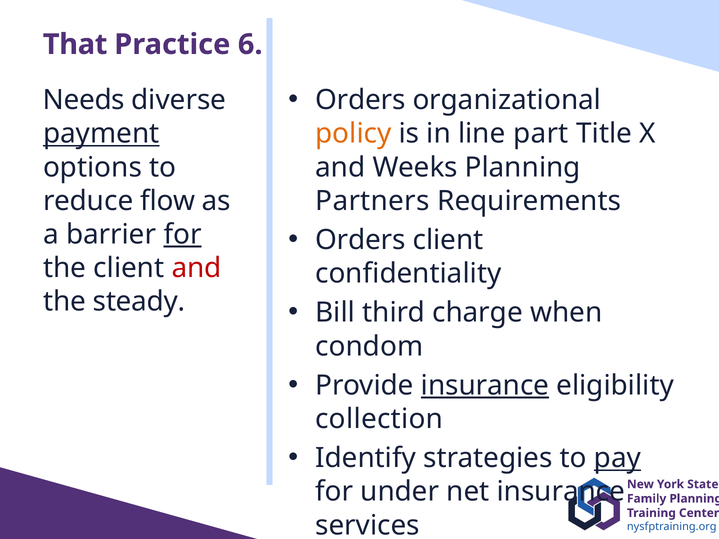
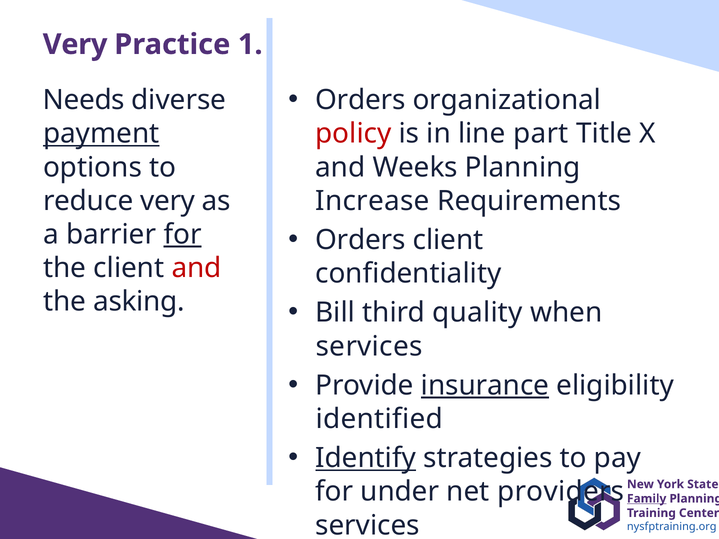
That: That -> Very (75, 44)
6: 6 -> 1 (250, 44)
policy colour: orange -> red (353, 134)
reduce flow: flow -> very (168, 201)
Partners: Partners -> Increase (372, 201)
steady: steady -> asking (139, 302)
charge: charge -> quality (477, 313)
condom: condom -> services (369, 346)
collection: collection -> identified (379, 419)
Identify underline: none -> present (366, 458)
pay underline: present -> none (617, 458)
net insurance: insurance -> providers (561, 492)
Family underline: none -> present (647, 499)
